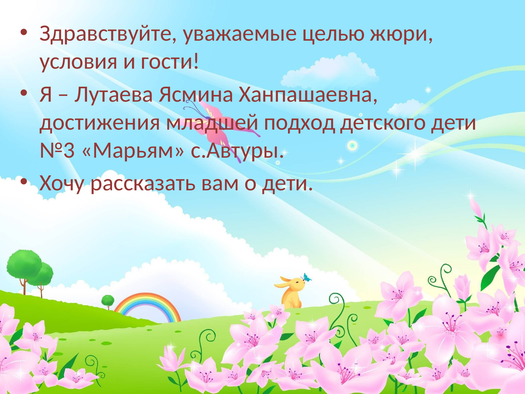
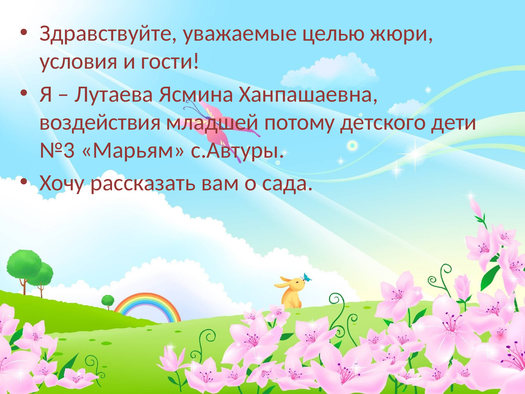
достижения: достижения -> воздействия (100, 122)
подход: подход -> потому (300, 122)
о дети: дети -> сада (288, 183)
